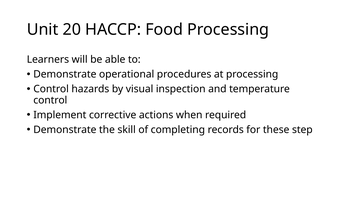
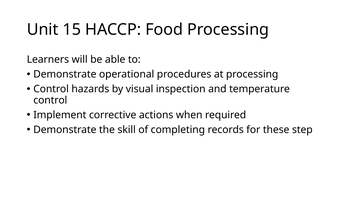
20: 20 -> 15 (72, 29)
